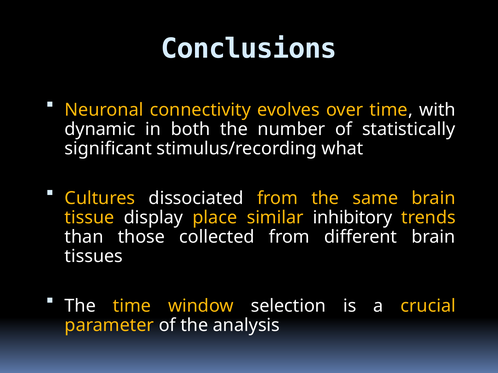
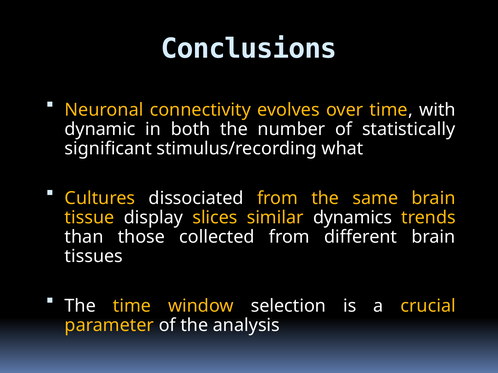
place: place -> slices (215, 218)
inhibitory: inhibitory -> dynamics (353, 218)
